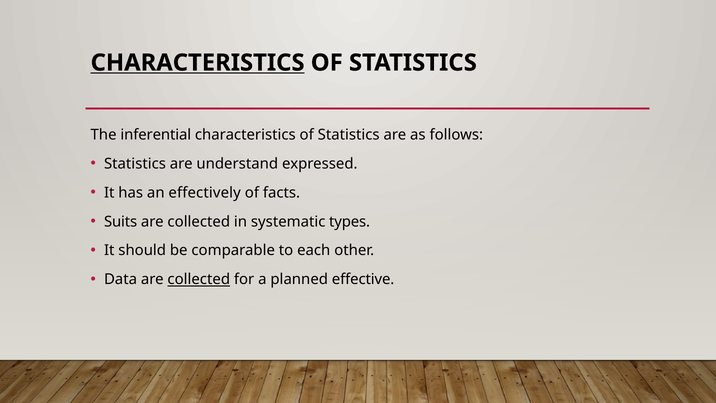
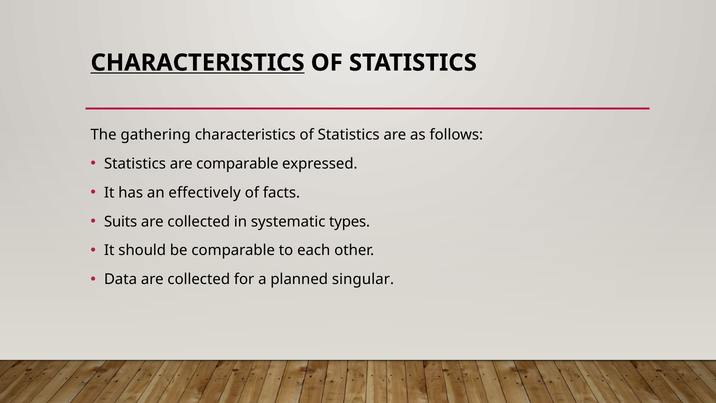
inferential: inferential -> gathering (156, 135)
are understand: understand -> comparable (237, 164)
collected underline: present -> none (199, 279)
effective: effective -> singular (363, 279)
